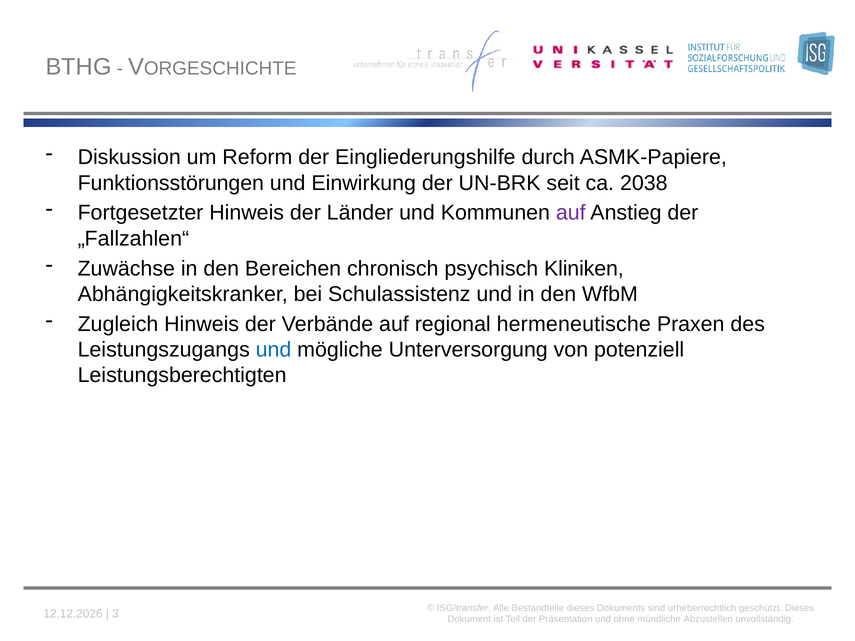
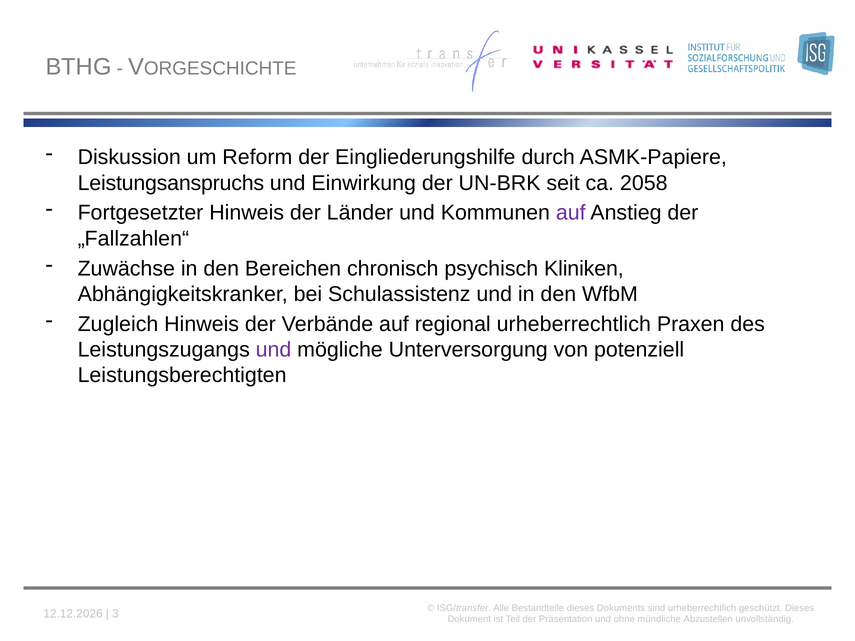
Funktionsstörungen: Funktionsstörungen -> Leistungsanspruchs (171, 183)
2038: 2038 -> 2058 (644, 183)
regional hermeneutische: hermeneutische -> urheberrechtlich (574, 324)
und colour: blue -> purple (273, 350)
